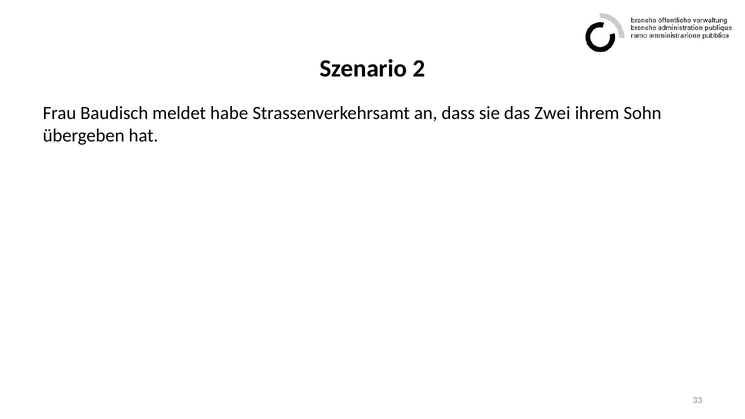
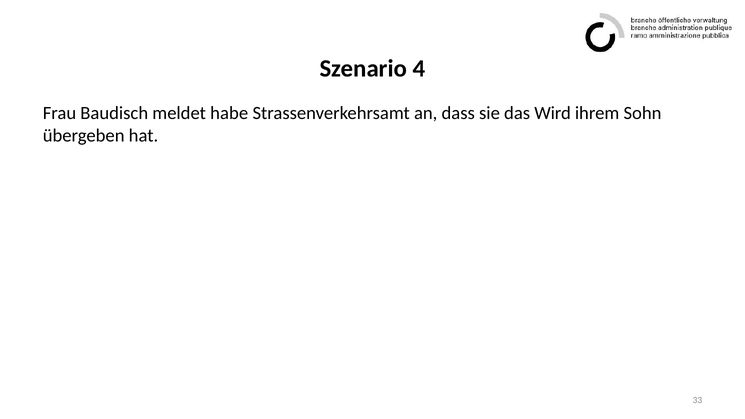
2: 2 -> 4 (419, 68)
Zwei: Zwei -> Wird (553, 113)
